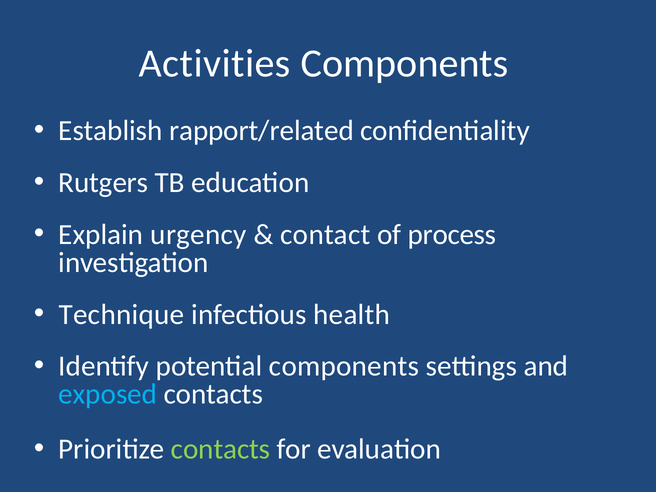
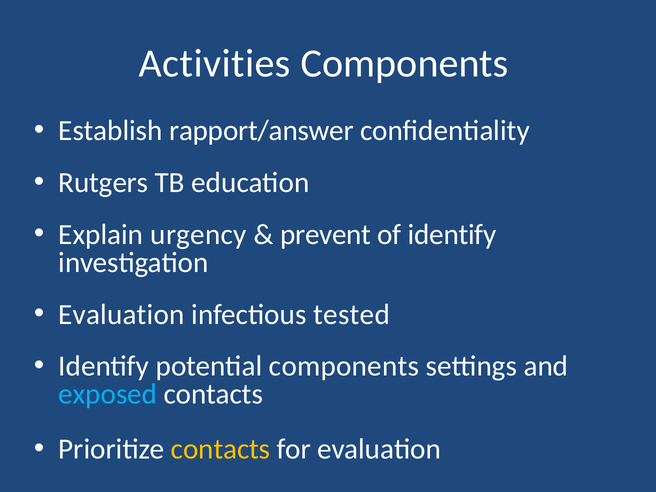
rapport/related: rapport/related -> rapport/answer (262, 131)
contact: contact -> prevent (326, 235)
of process: process -> identify (452, 235)
Technique: Technique -> Evaluation (122, 314)
health: health -> tested (352, 314)
contacts colour: light green -> yellow (221, 449)
